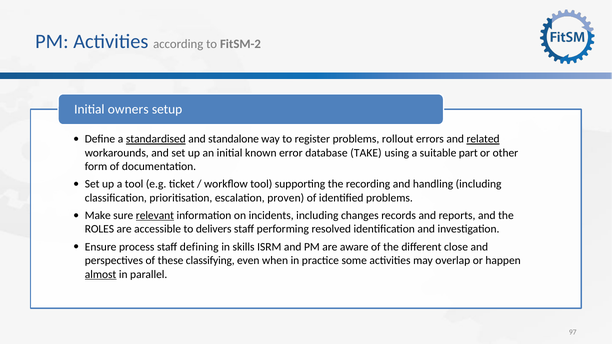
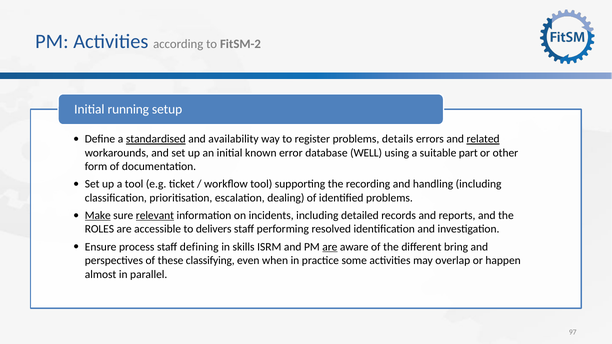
owners: owners -> running (128, 109)
standalone: standalone -> availability (233, 139)
rollout: rollout -> details (398, 139)
TAKE: TAKE -> WELL (366, 153)
proven: proven -> dealing (286, 198)
Make underline: none -> present (98, 216)
changes: changes -> detailed (360, 216)
are underline: none -> present (330, 247)
close: close -> bring (456, 247)
almost underline: present -> none (101, 275)
